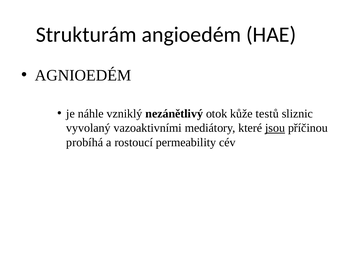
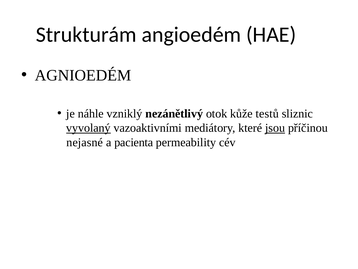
vyvolaný underline: none -> present (88, 128)
probíhá: probíhá -> nejasné (85, 142)
rostoucí: rostoucí -> pacienta (134, 142)
